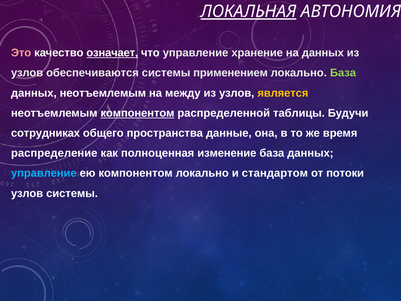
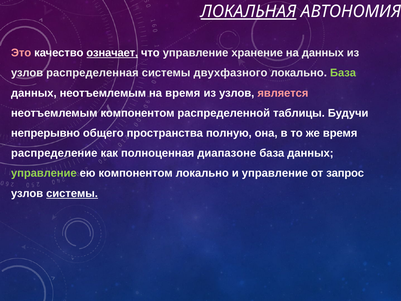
обеспечиваются: обеспечиваются -> распределенная (92, 73)
применением: применением -> двухфазного (230, 73)
на между: между -> время (183, 93)
является colour: yellow -> pink (283, 93)
компонентом underline: present -> none (137, 113)
сотрудниках: сотрудниках -> непрерывно (45, 133)
данные: данные -> полную (229, 133)
изменение: изменение -> диапазоне (227, 153)
управление colour: light blue -> light green (44, 173)
и стандартом: стандартом -> управление (275, 173)
потоки: потоки -> запрос (345, 173)
системы underline: none -> present (72, 193)
